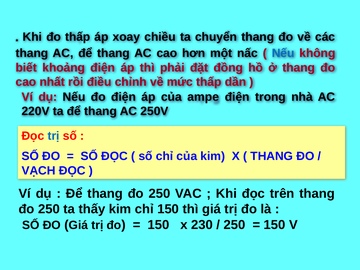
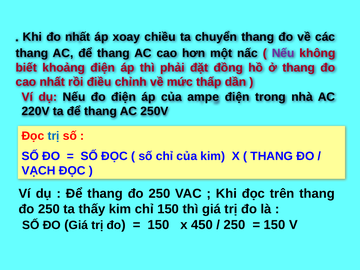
đo thấp: thấp -> nhất (78, 37)
Nếu colour: blue -> purple (283, 53)
230: 230 -> 450 (202, 225)
